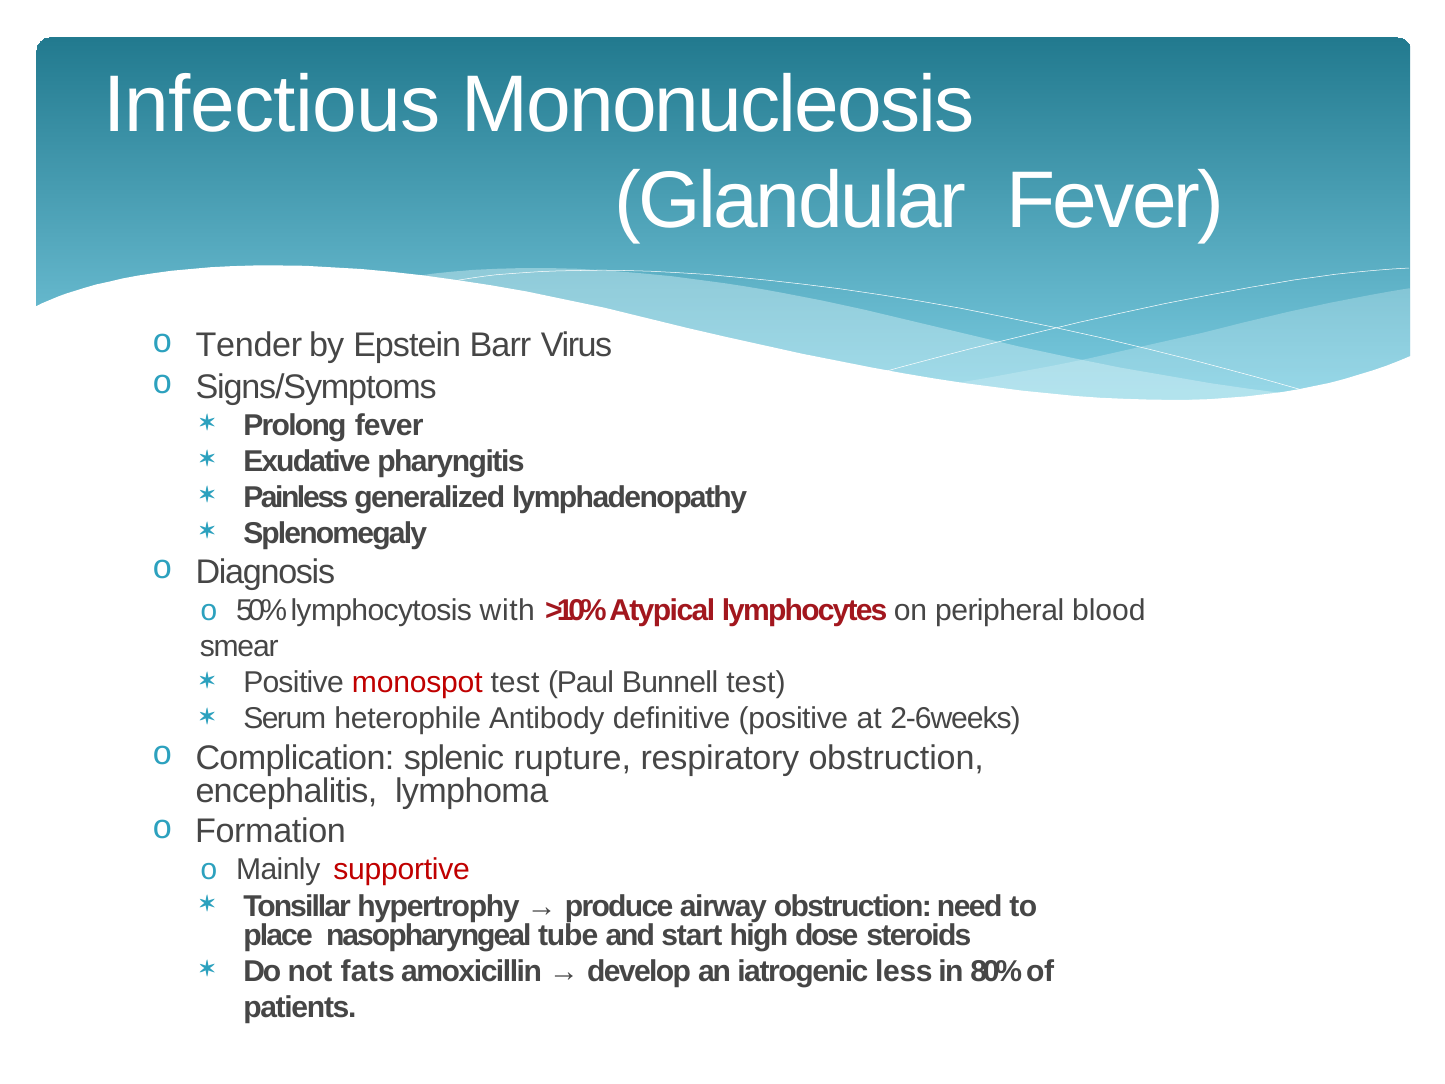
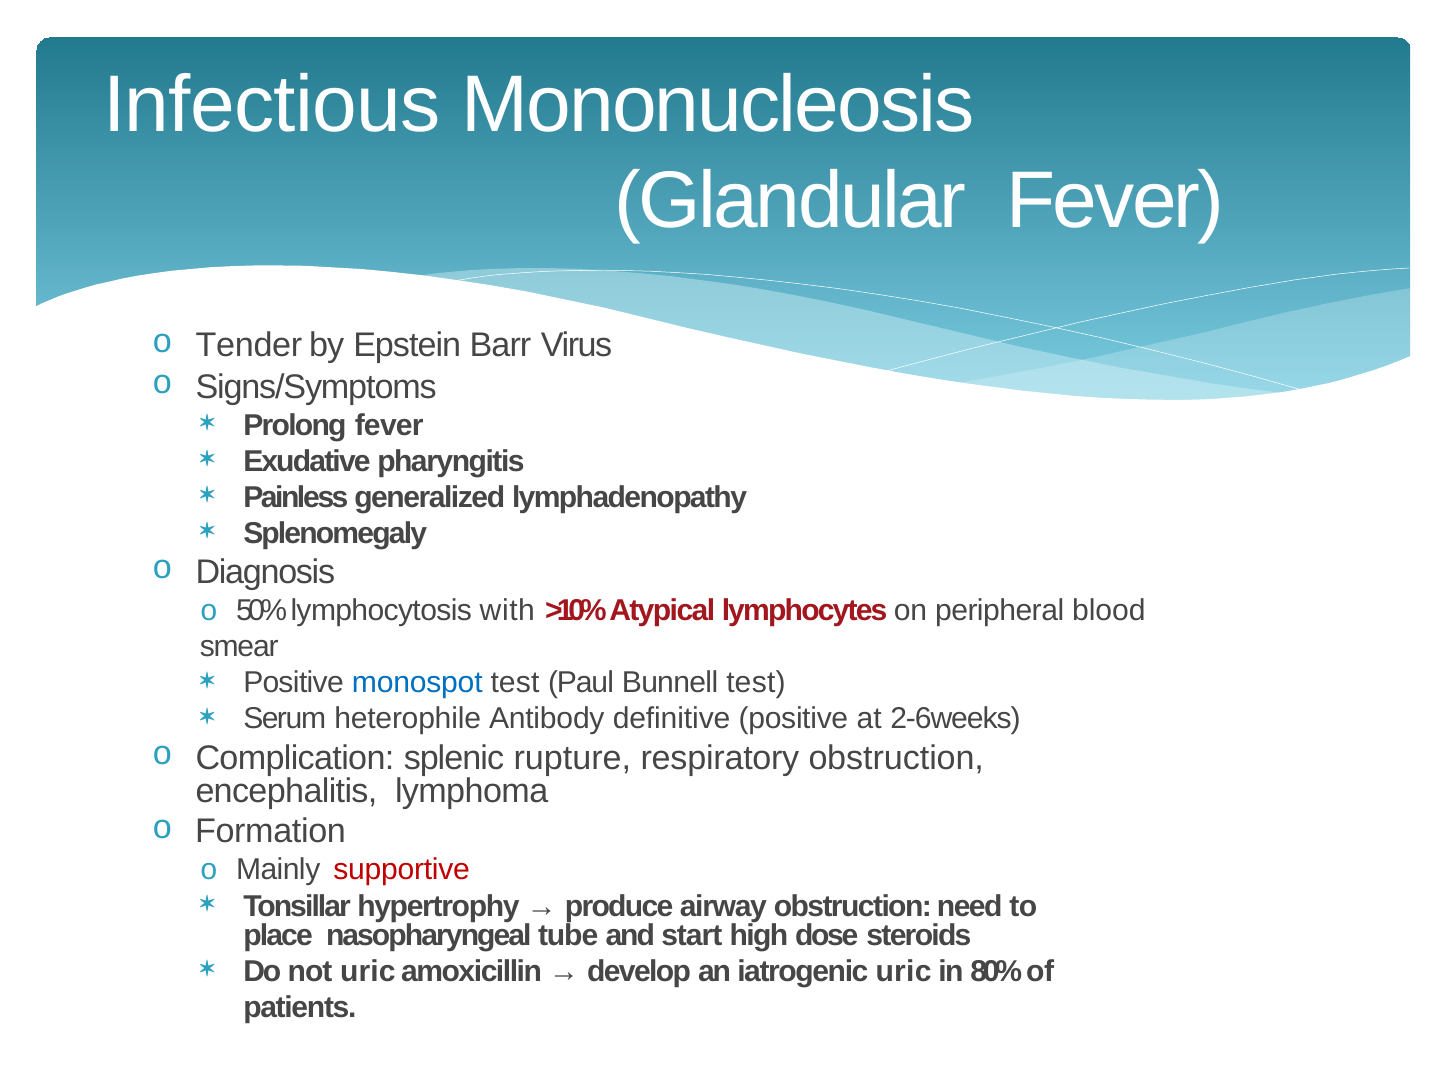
monospot colour: red -> blue (417, 683)
not fats: fats -> uric (368, 971)
iatrogenic less: less -> uric (904, 971)
